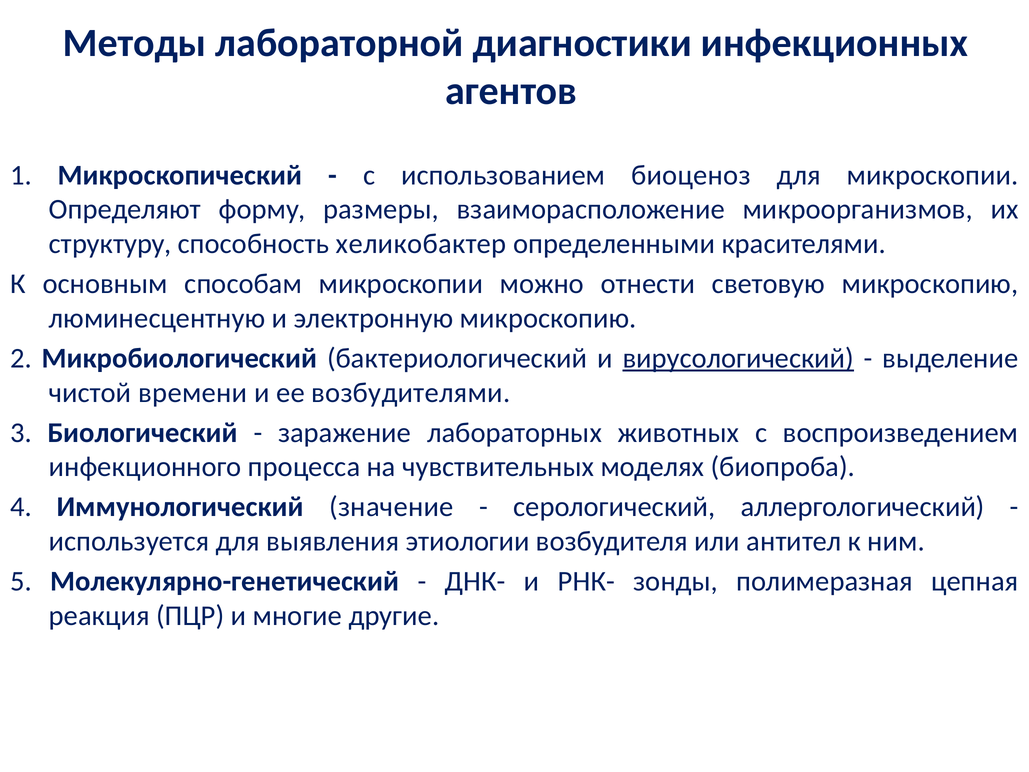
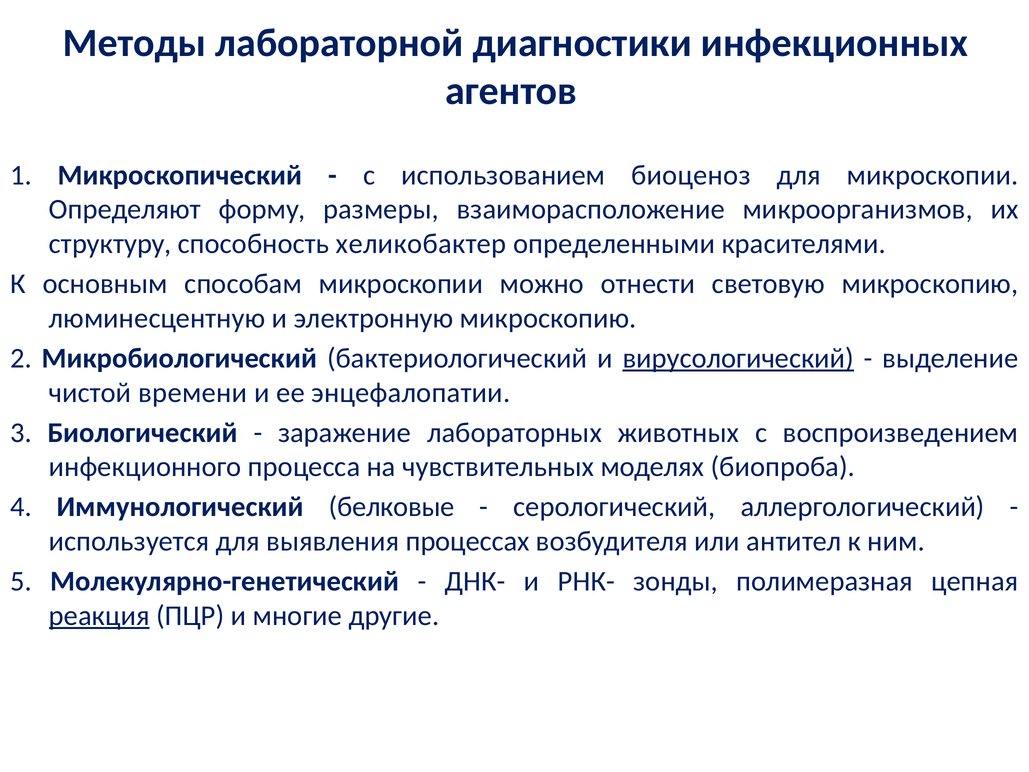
возбудителями: возбудителями -> энцефалопатии (411, 392)
значение: значение -> белковые (392, 507)
этиологии: этиологии -> процессах (468, 541)
реакция underline: none -> present (99, 615)
